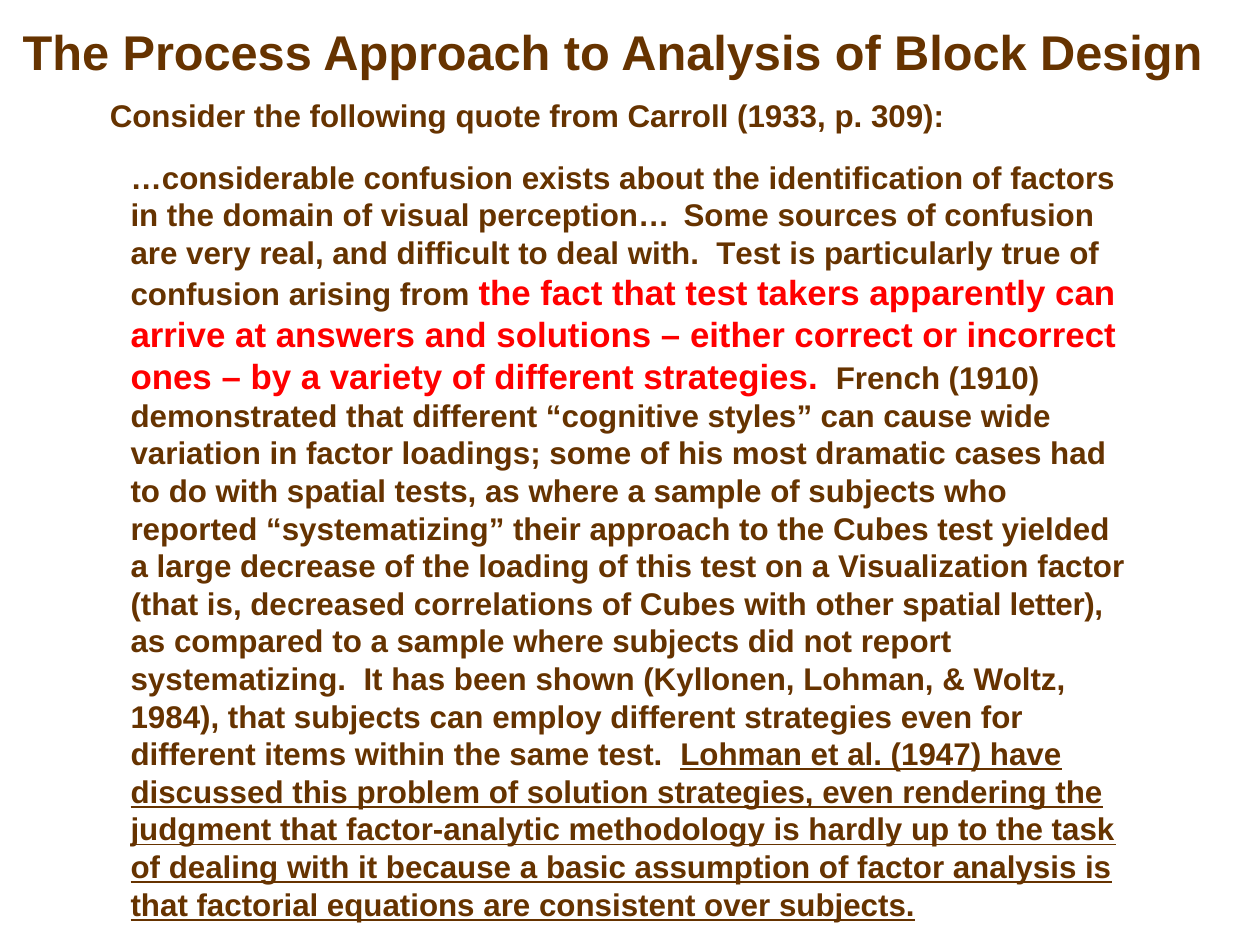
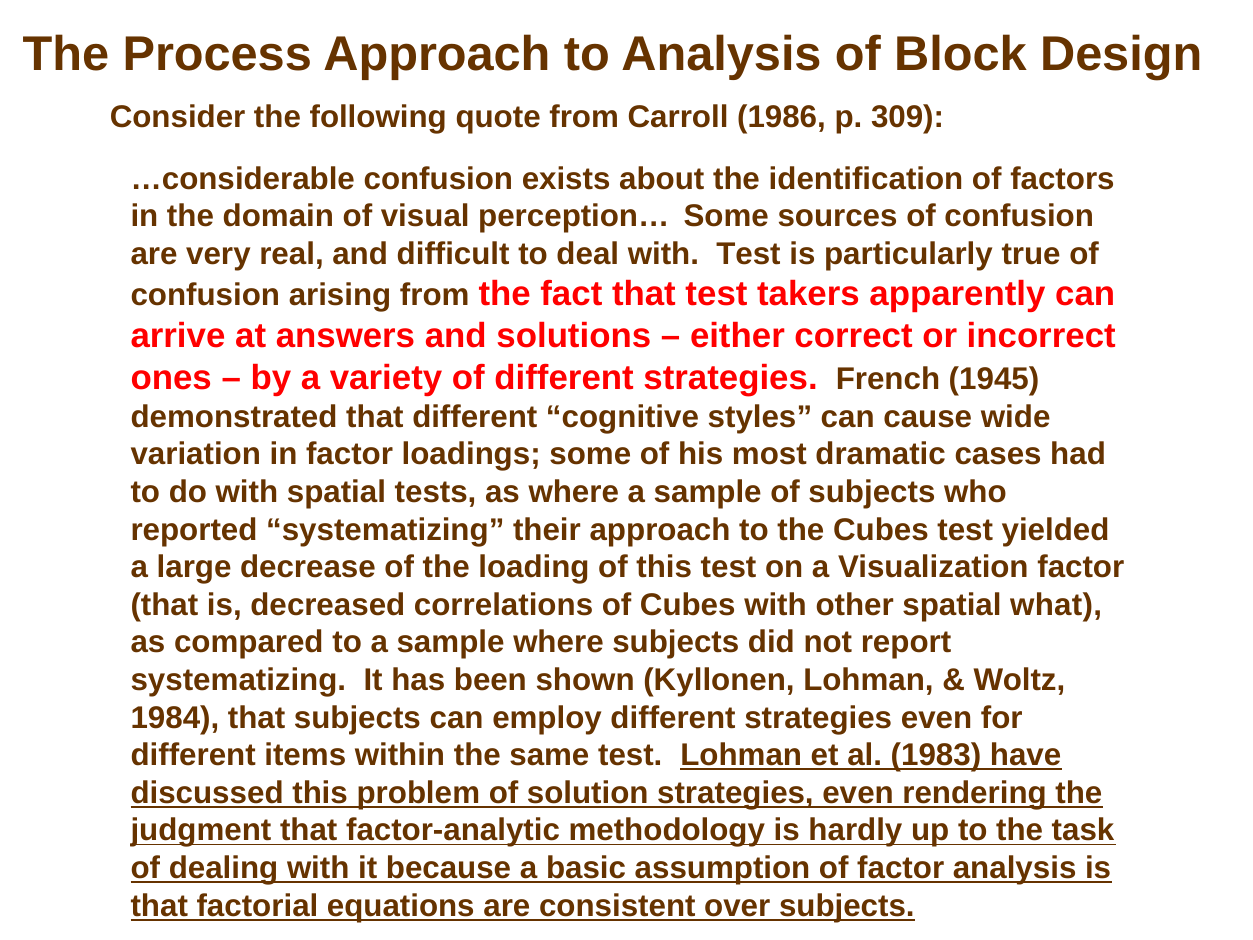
1933: 1933 -> 1986 (781, 117)
1910: 1910 -> 1945 (994, 379)
letter: letter -> what (1056, 605)
1947: 1947 -> 1983 (936, 755)
